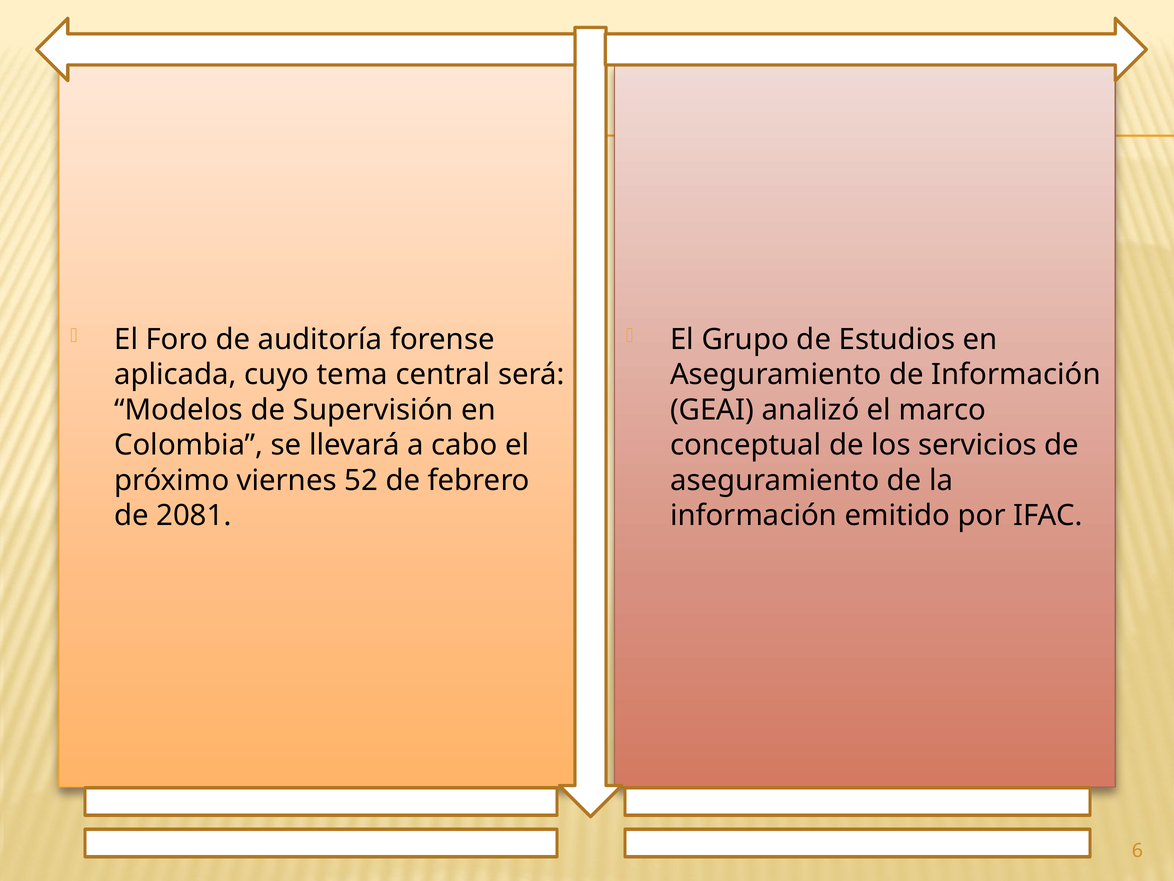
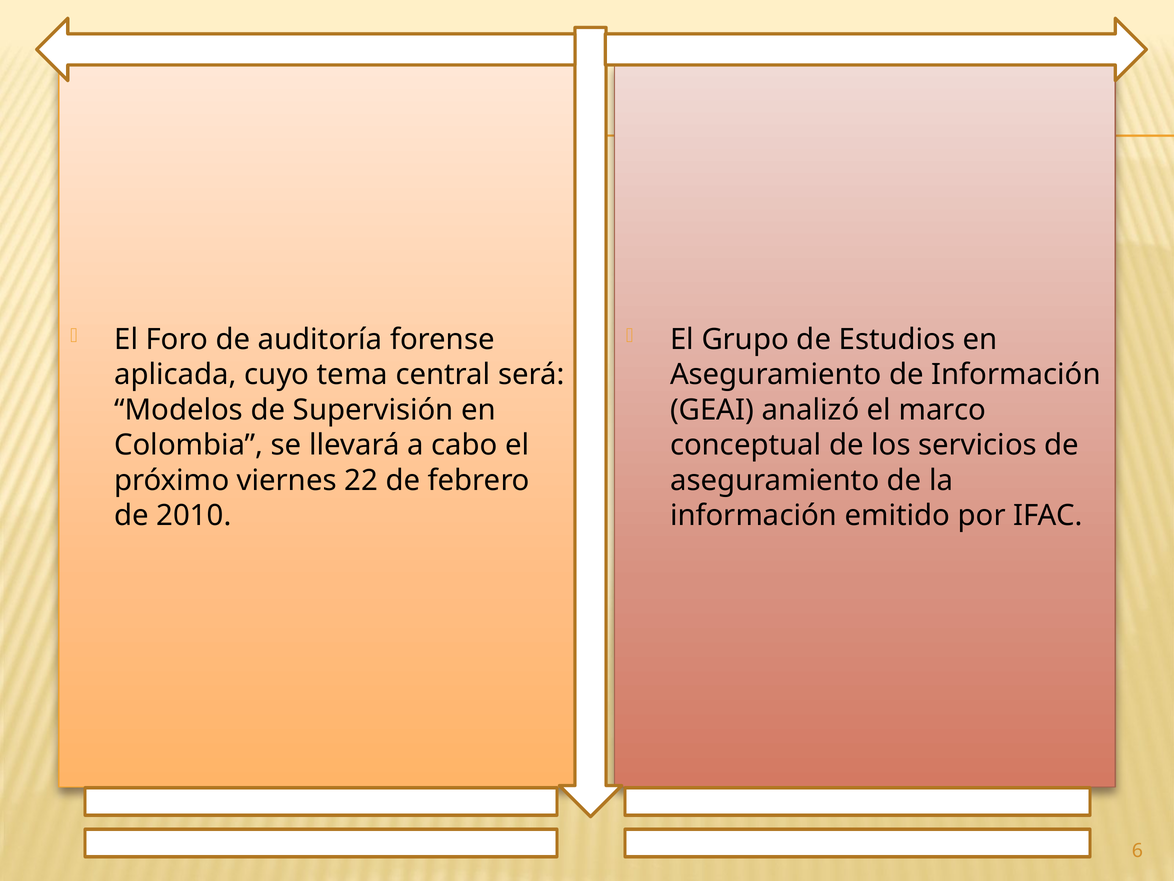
52: 52 -> 22 (361, 480)
2081: 2081 -> 2010 (194, 515)
